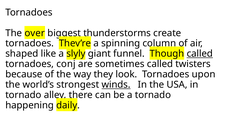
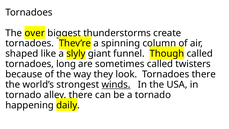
called underline: present -> none (200, 54)
conj: conj -> long (66, 64)
Tornadoes upon: upon -> there (204, 74)
